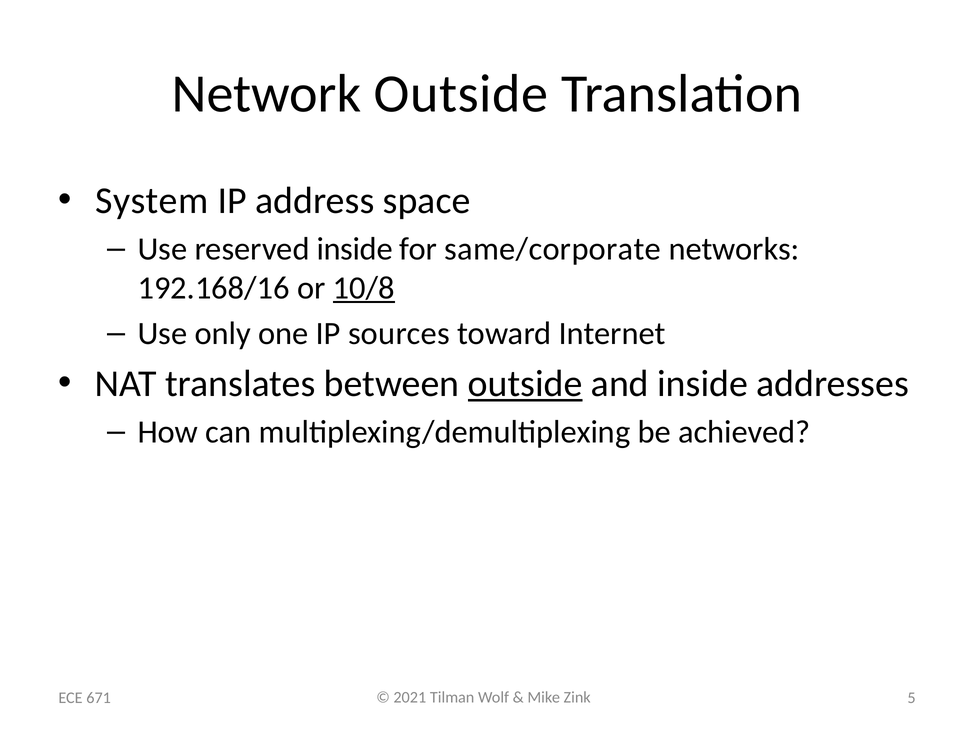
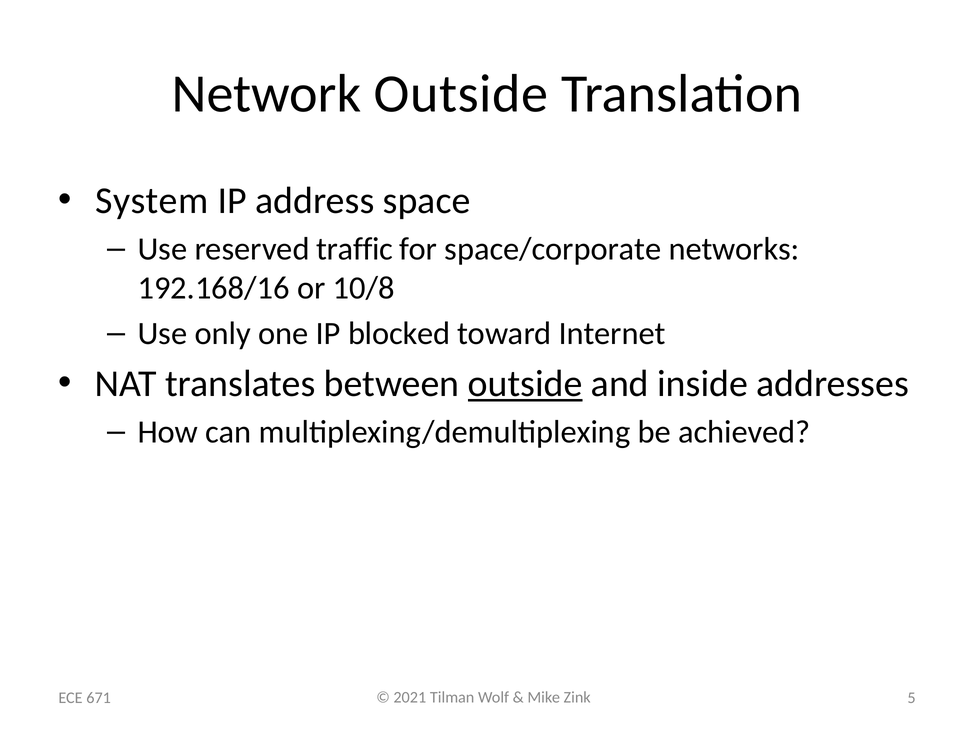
reserved inside: inside -> traffic (355, 249)
same/corporate: same/corporate -> space/corporate (553, 249)
10/8 underline: present -> none (364, 288)
sources: sources -> blocked (399, 333)
